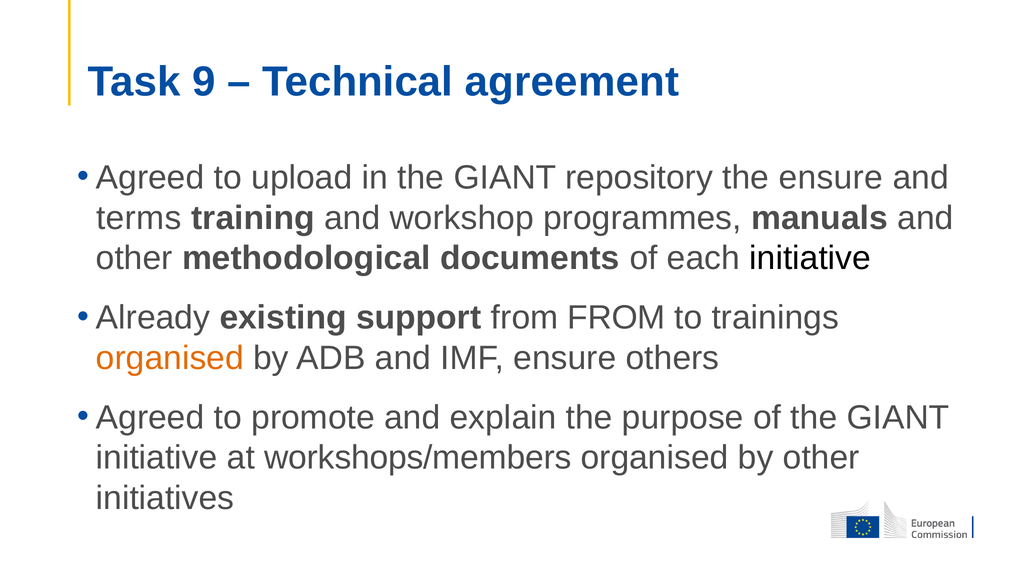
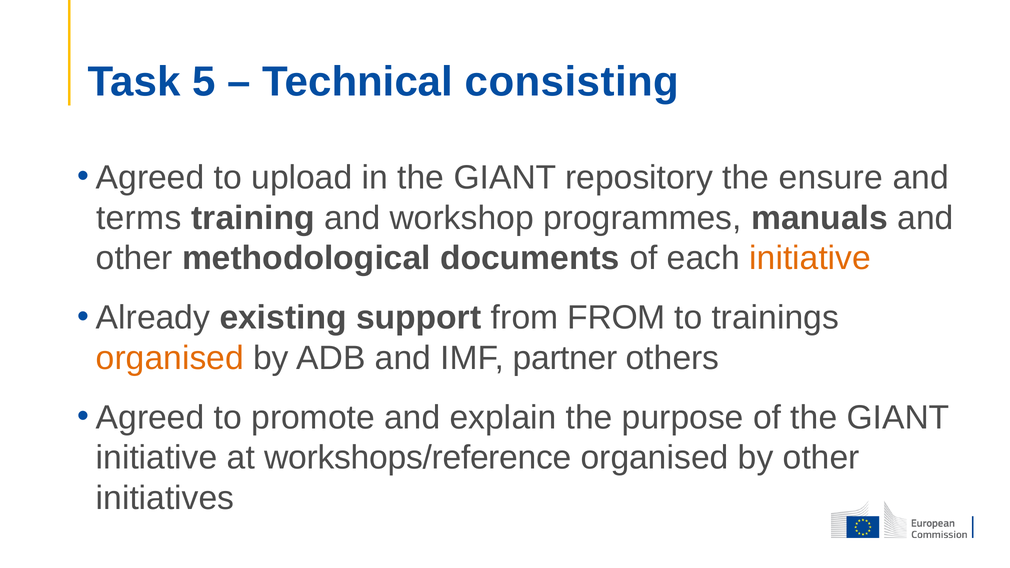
9: 9 -> 5 (204, 82)
agreement: agreement -> consisting (572, 82)
initiative colour: black -> orange (810, 258)
IMF ensure: ensure -> partner (565, 358)
workshops/members: workshops/members -> workshops/reference (418, 458)
